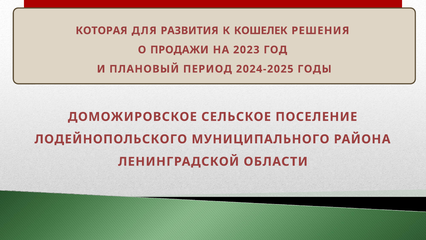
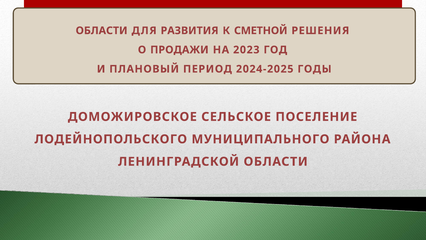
КОТОРАЯ: КОТОРАЯ -> ОБЛАСТИ (102, 31)
КОШЕЛЕК: КОШЕЛЕК -> СМЕТНОЙ (261, 31)
